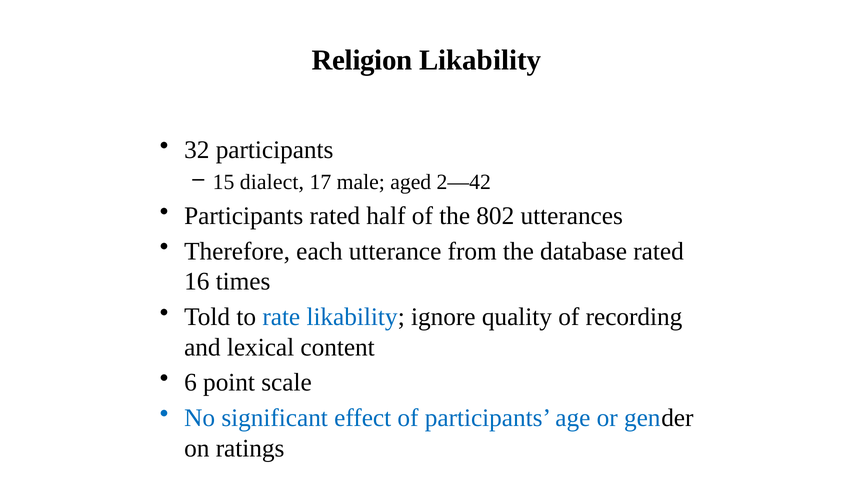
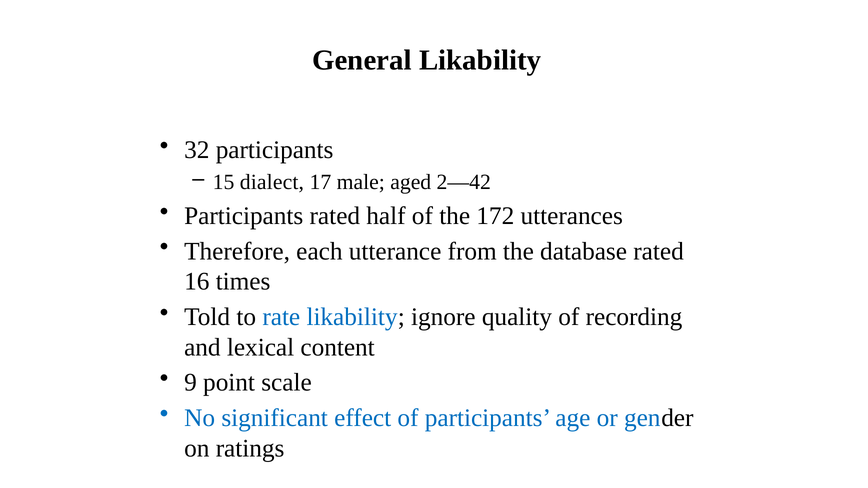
Religion: Religion -> General (362, 60)
802: 802 -> 172 (495, 216)
6: 6 -> 9 (191, 383)
